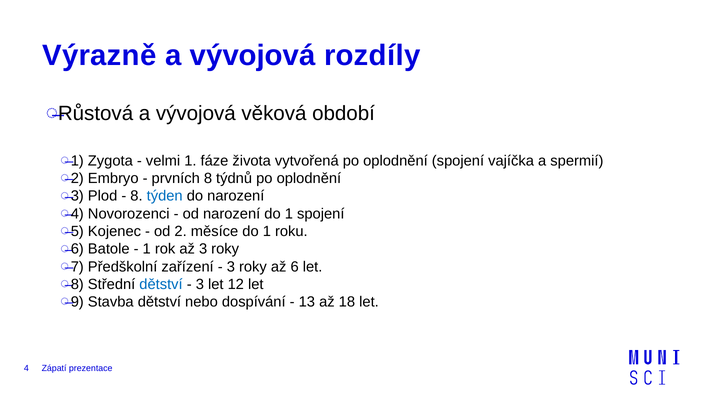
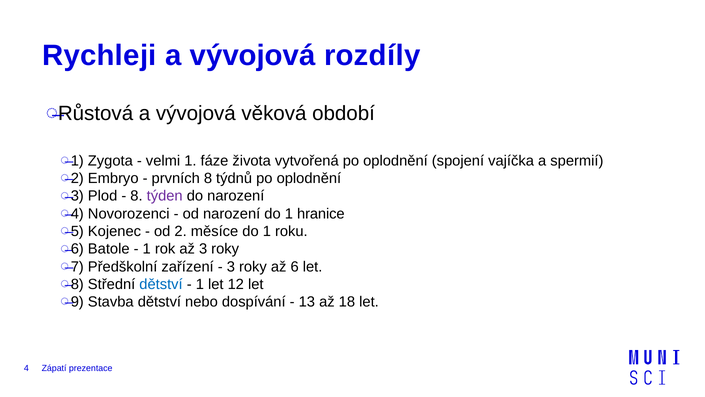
Výrazně: Výrazně -> Rychleji (99, 55)
týden colour: blue -> purple (165, 196)
1 spojení: spojení -> hranice (321, 213)
3: 3 -> 1 (200, 284)
